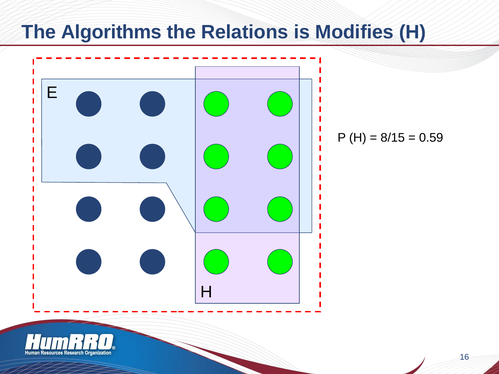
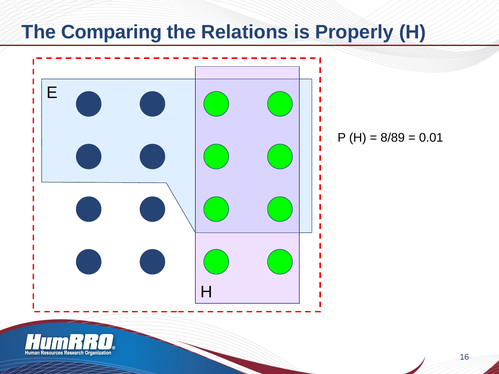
Algorithms: Algorithms -> Comparing (111, 32)
Modifies: Modifies -> Properly (354, 32)
8/15: 8/15 -> 8/89 (393, 138)
0.59: 0.59 -> 0.01 (431, 138)
